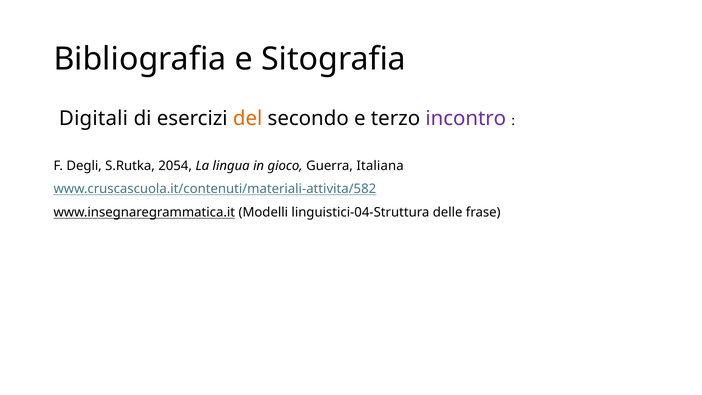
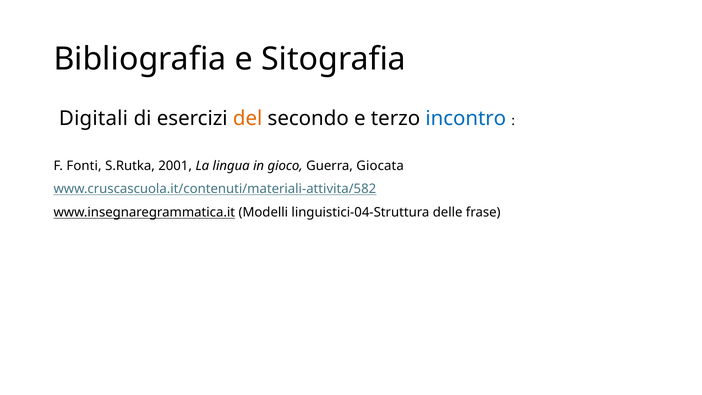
incontro colour: purple -> blue (466, 119)
Degli: Degli -> Fonti (84, 166)
2054: 2054 -> 2001 (175, 166)
Italiana: Italiana -> Giocata (380, 166)
